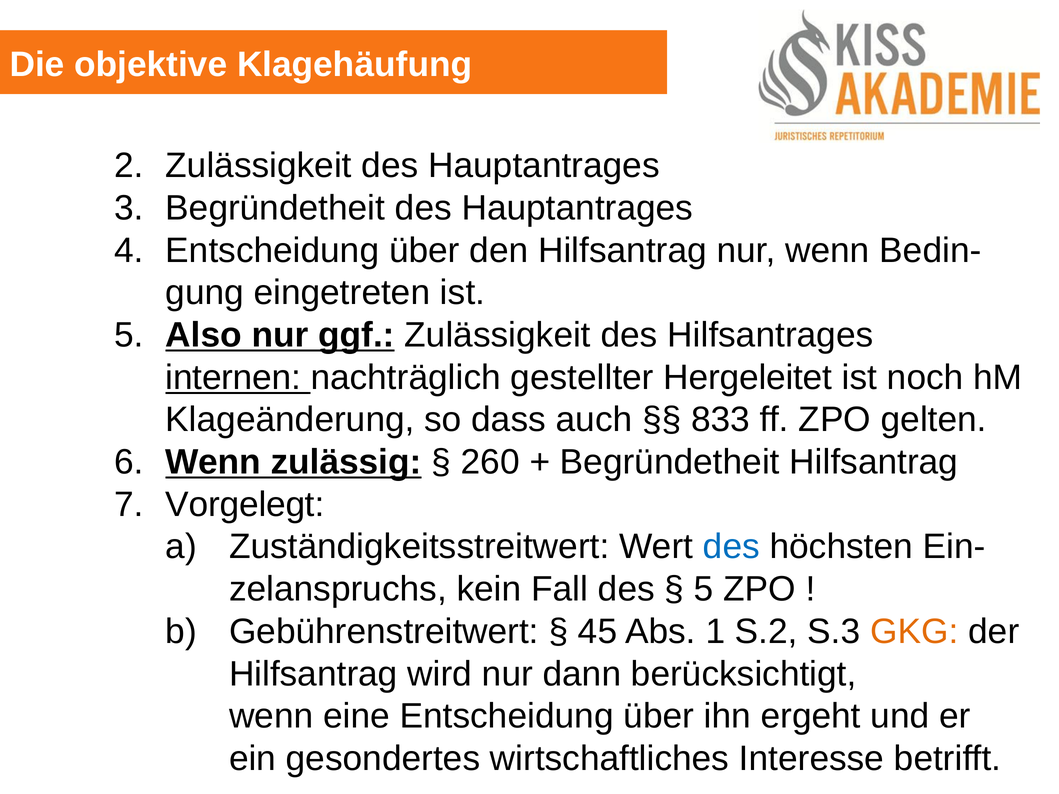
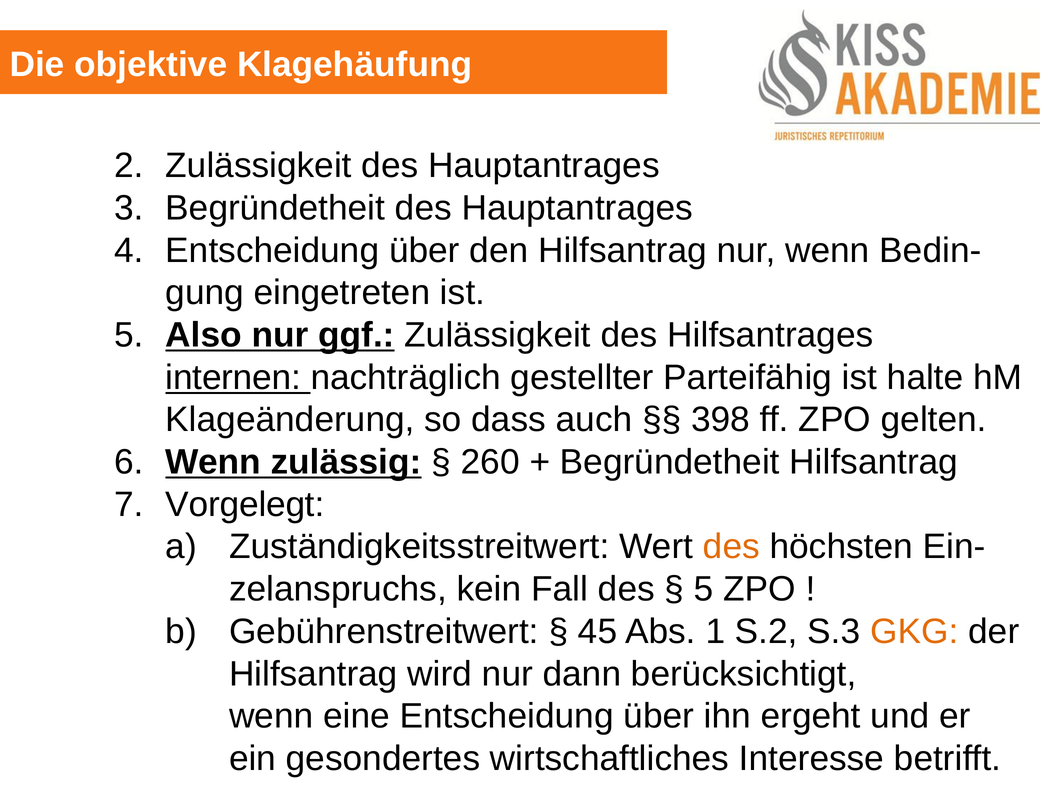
Hergeleitet: Hergeleitet -> Parteifähig (748, 378)
noch: noch -> halte (925, 378)
833: 833 -> 398 (721, 420)
des colour: blue -> orange (731, 547)
